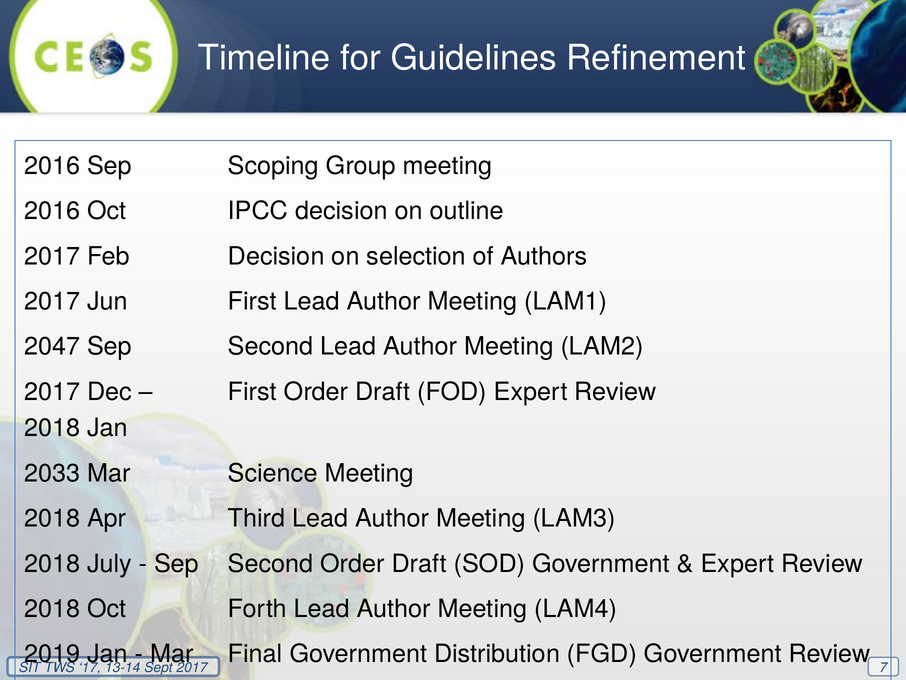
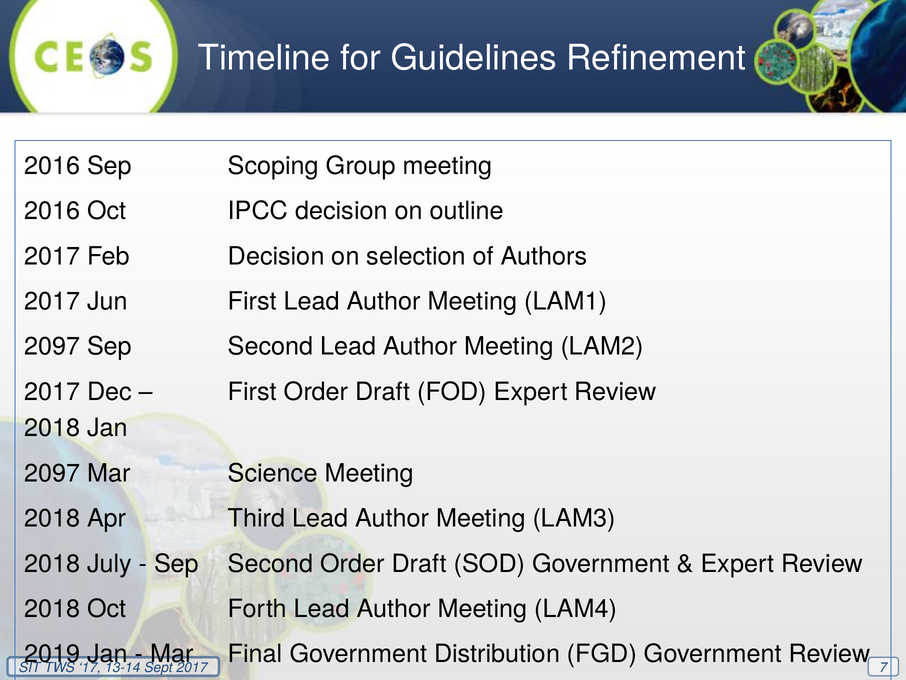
2047: 2047 -> 2097 (52, 346)
2033: 2033 -> 2097 (52, 473)
